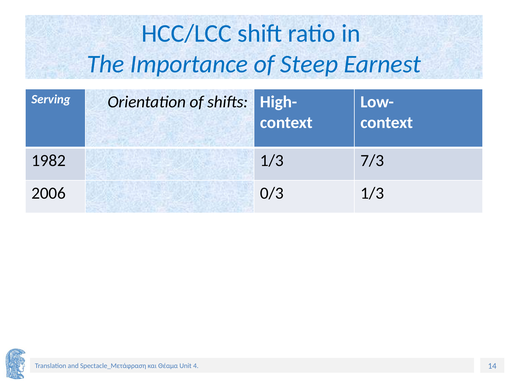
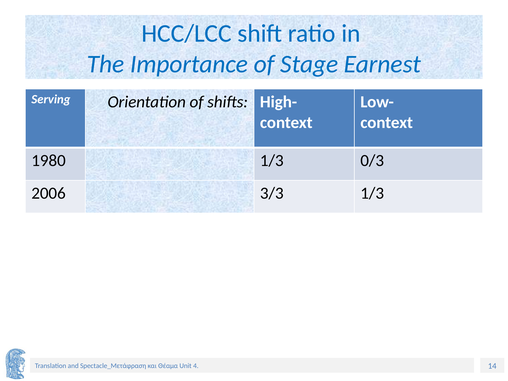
Steep: Steep -> Stage (309, 64)
1982: 1982 -> 1980 (49, 161)
7/3: 7/3 -> 0/3 (372, 161)
0/3: 0/3 -> 3/3 (272, 193)
